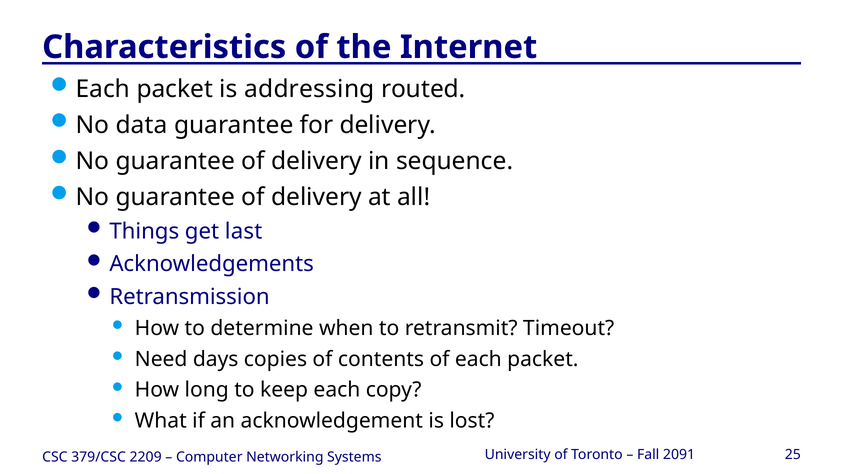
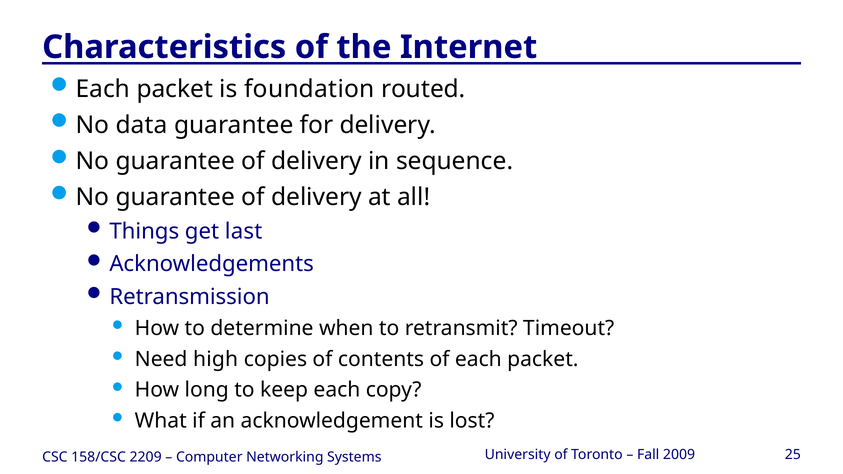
addressing: addressing -> foundation (309, 89)
days: days -> high (216, 359)
2091: 2091 -> 2009 (679, 455)
379/CSC: 379/CSC -> 158/CSC (99, 457)
